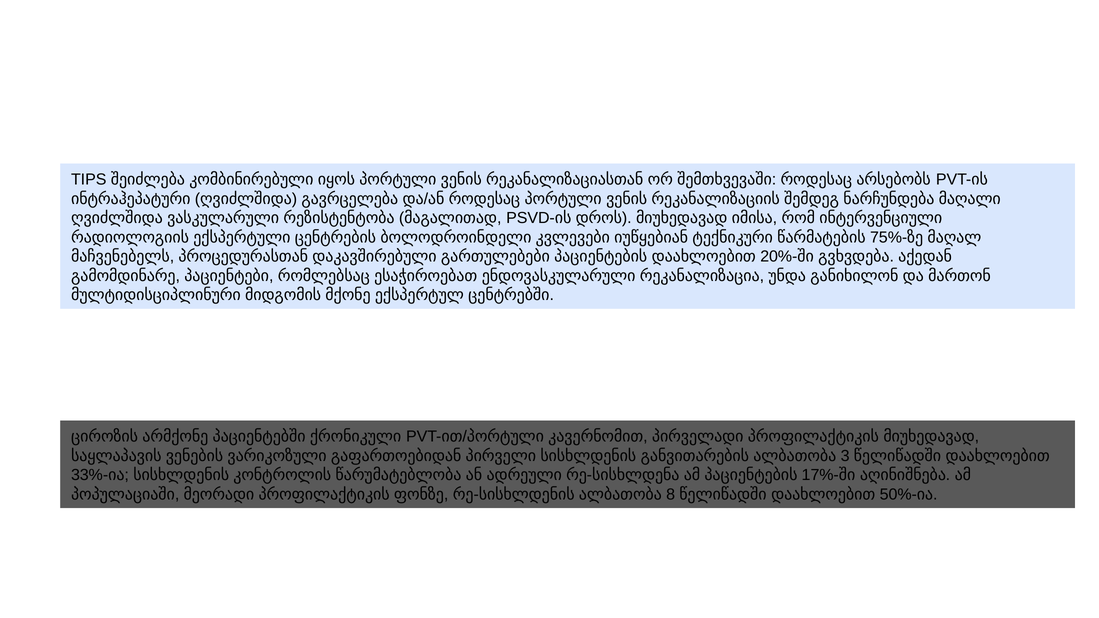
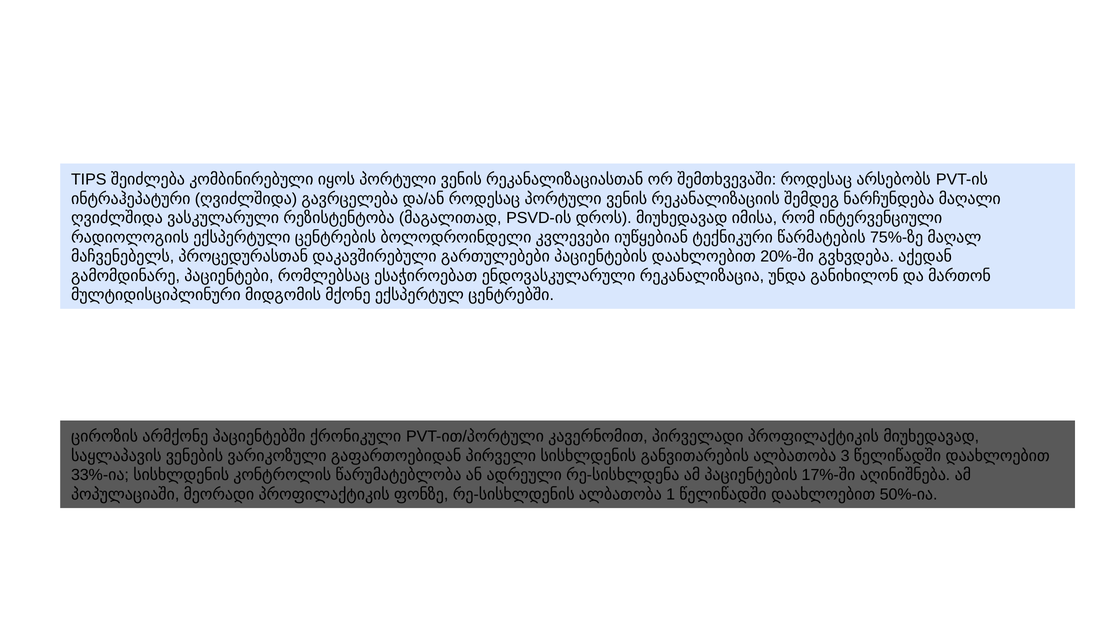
8: 8 -> 1 (671, 494)
